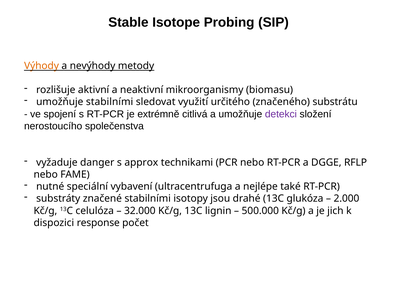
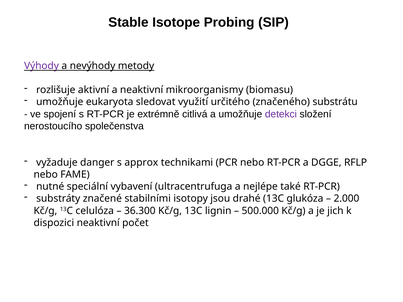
Výhody colour: orange -> purple (42, 66)
umožňuje stabilními: stabilními -> eukaryota (110, 102)
32.000: 32.000 -> 36.300 (140, 211)
dispozici response: response -> neaktivní (98, 223)
